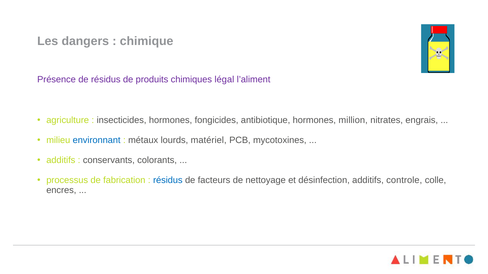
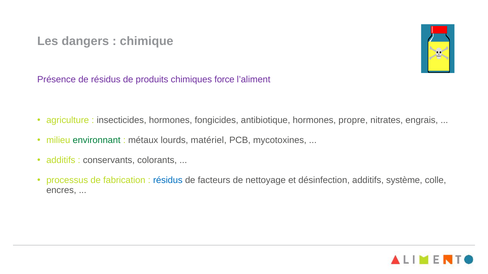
légal: légal -> force (224, 80)
million: million -> propre (353, 120)
environnant colour: blue -> green (97, 140)
controle: controle -> système (404, 180)
